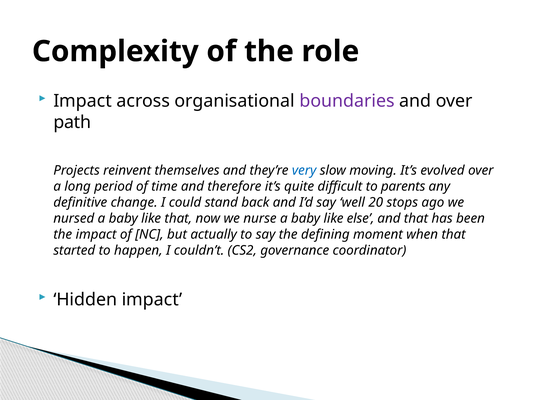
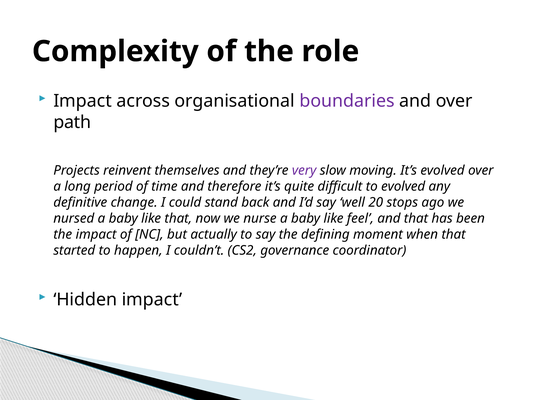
very colour: blue -> purple (304, 171)
to parents: parents -> evolved (403, 187)
else: else -> feel (360, 219)
